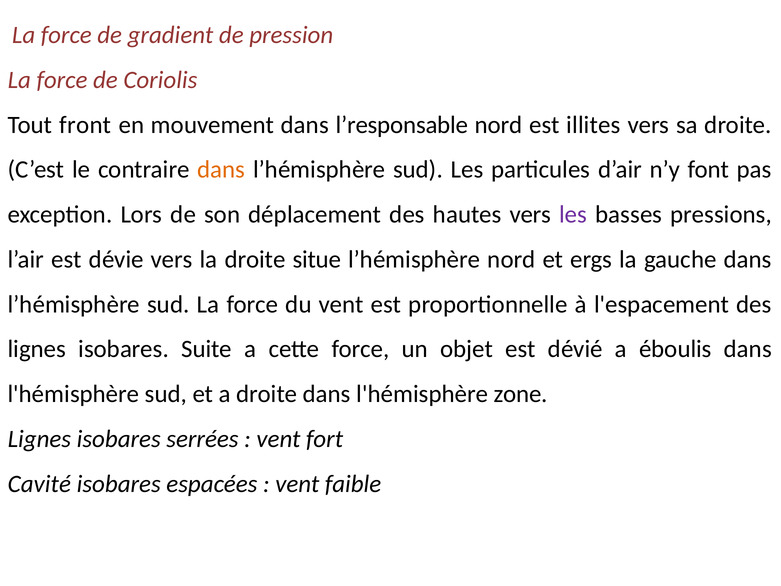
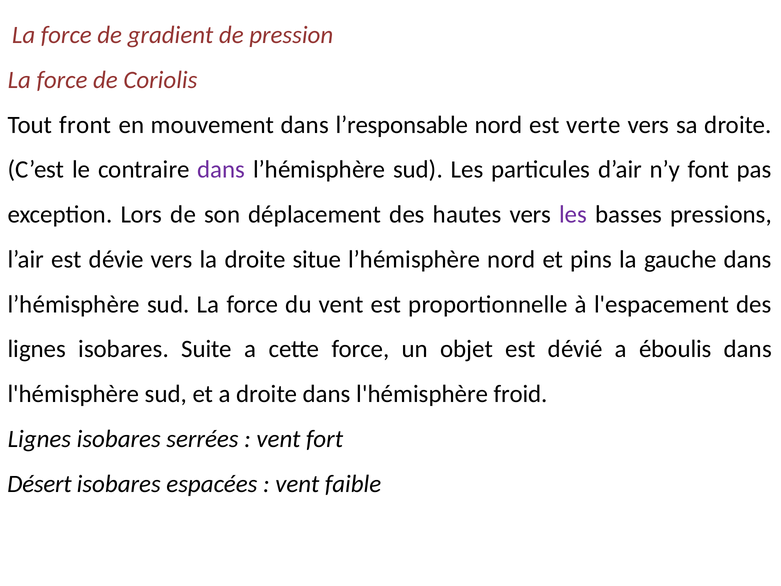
illites: illites -> verte (593, 125)
dans colour: orange -> purple (221, 170)
ergs: ergs -> pins (591, 259)
zone: zone -> froid (521, 394)
Cavité: Cavité -> Désert (39, 484)
